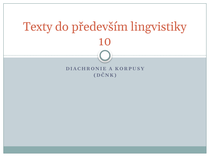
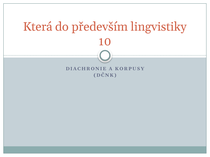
Texty: Texty -> Která (38, 27)
